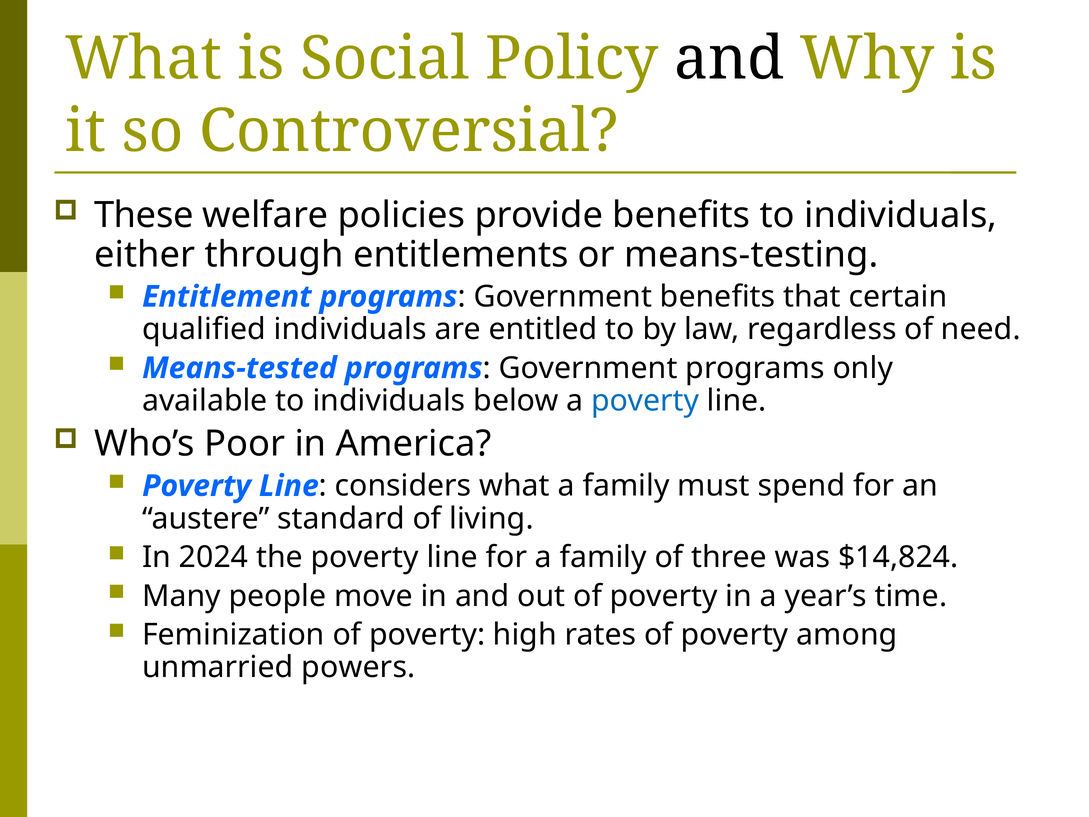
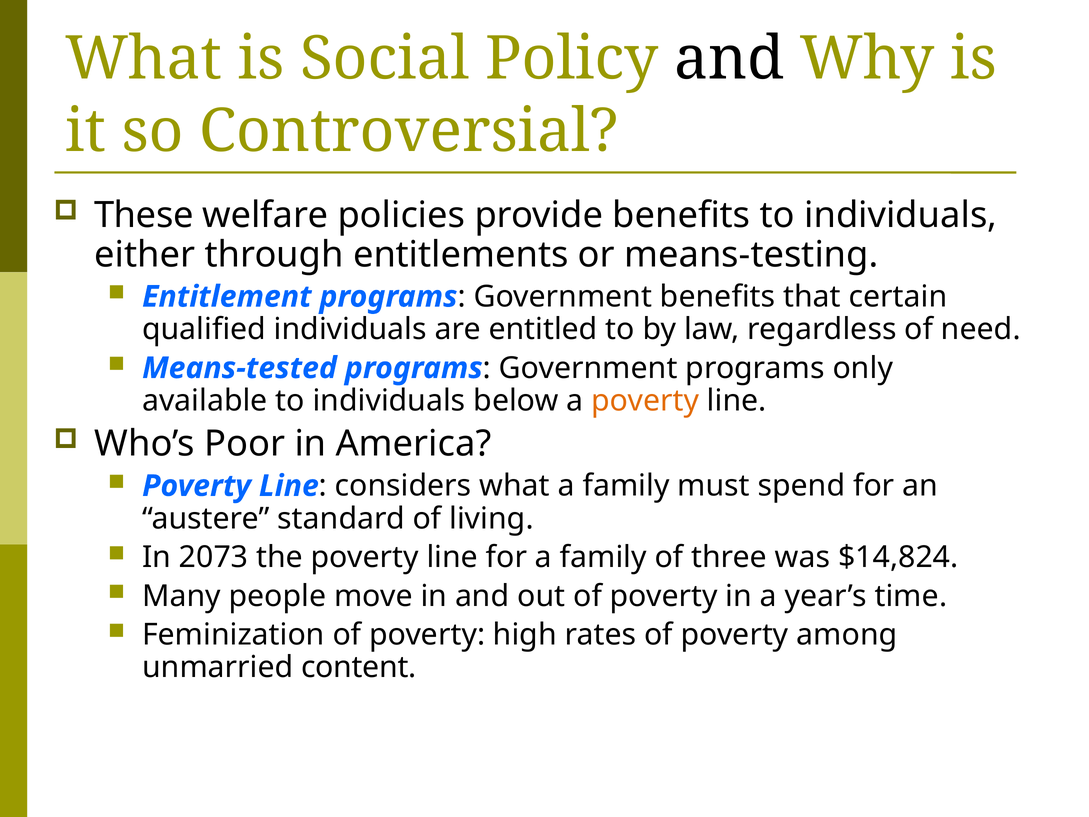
poverty colour: blue -> orange (645, 401)
2024: 2024 -> 2073 (214, 557)
powers: powers -> content (359, 667)
